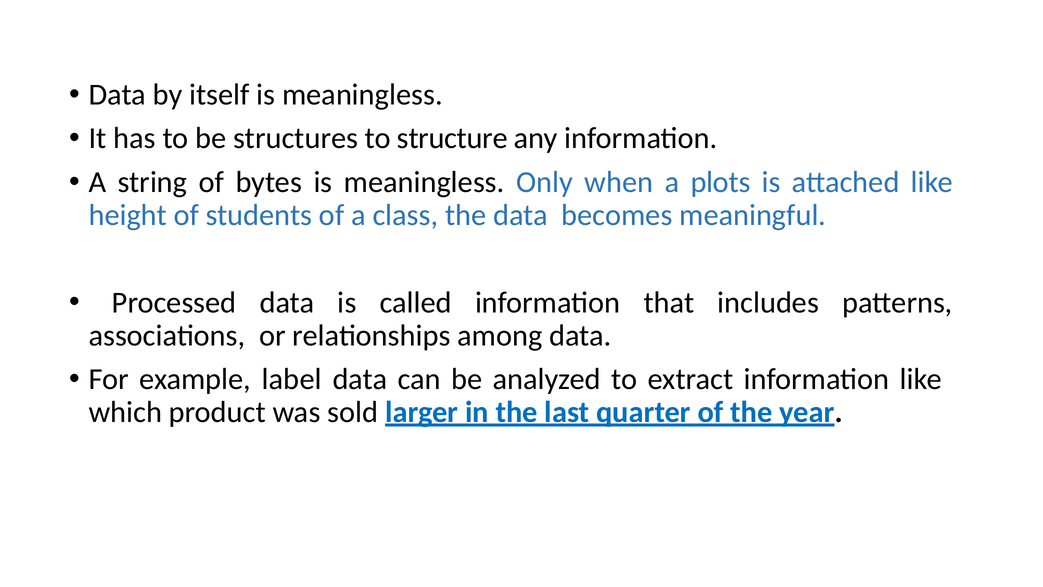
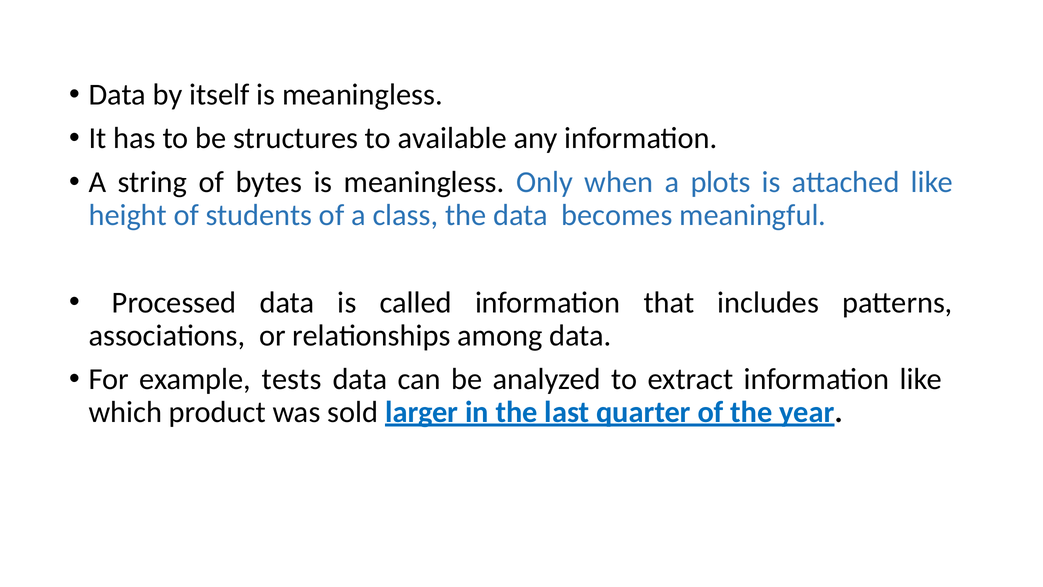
structure: structure -> available (452, 138)
label: label -> tests (292, 379)
